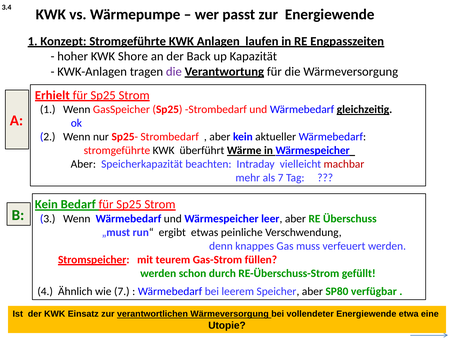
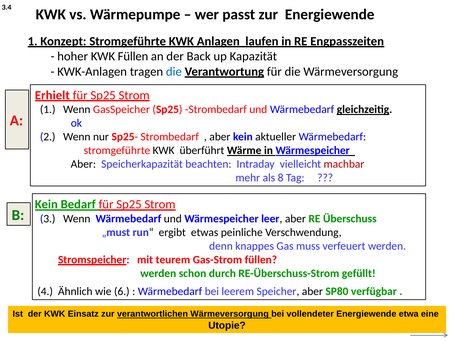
KWK Shore: Shore -> Füllen (133, 56)
die colour: purple -> blue (174, 72)
als 7: 7 -> 8 (281, 178)
wie 7: 7 -> 6 (122, 292)
